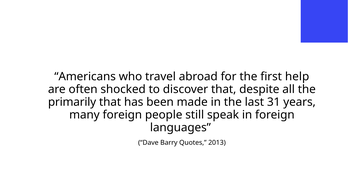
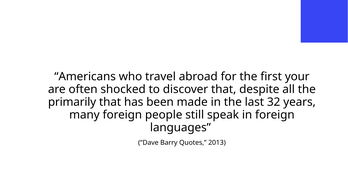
help: help -> your (297, 77)
31: 31 -> 32 (274, 102)
